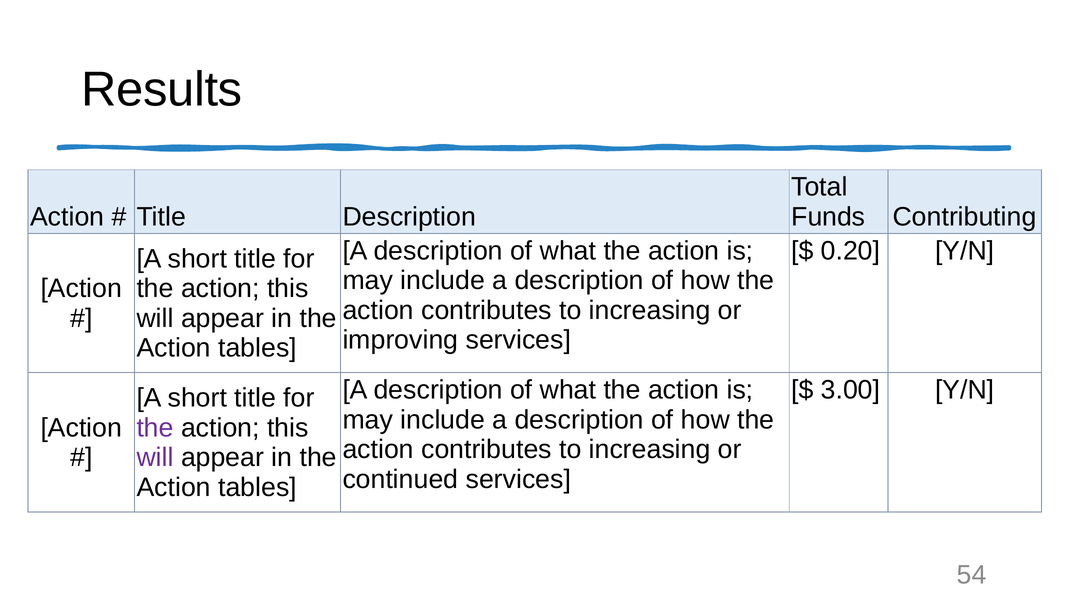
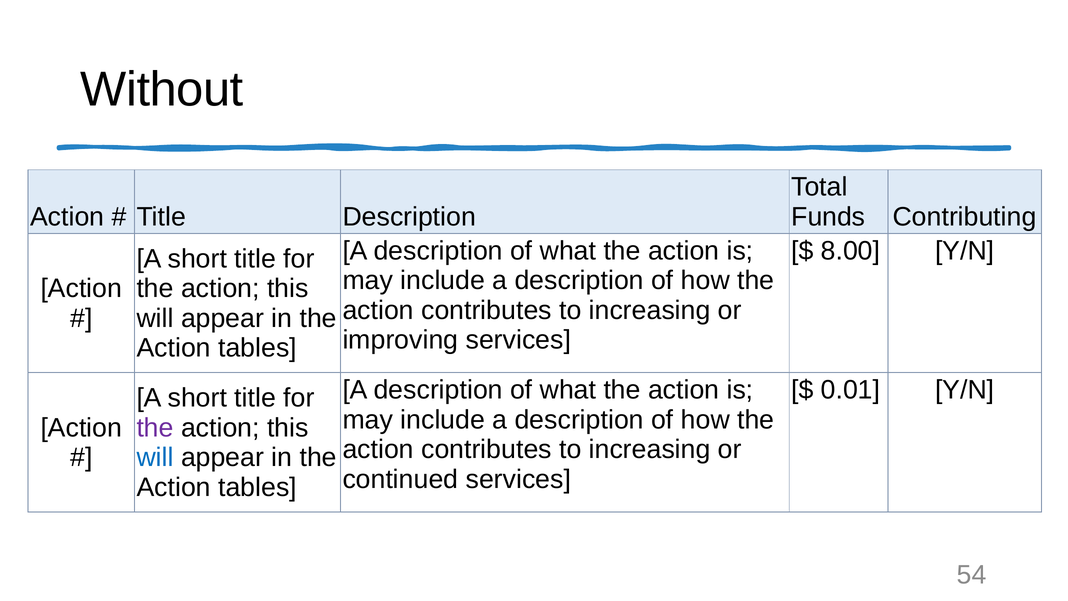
Results: Results -> Without (162, 90)
0.20: 0.20 -> 8.00 (851, 251)
3.00: 3.00 -> 0.01 (851, 390)
will colour: purple -> blue (155, 457)
